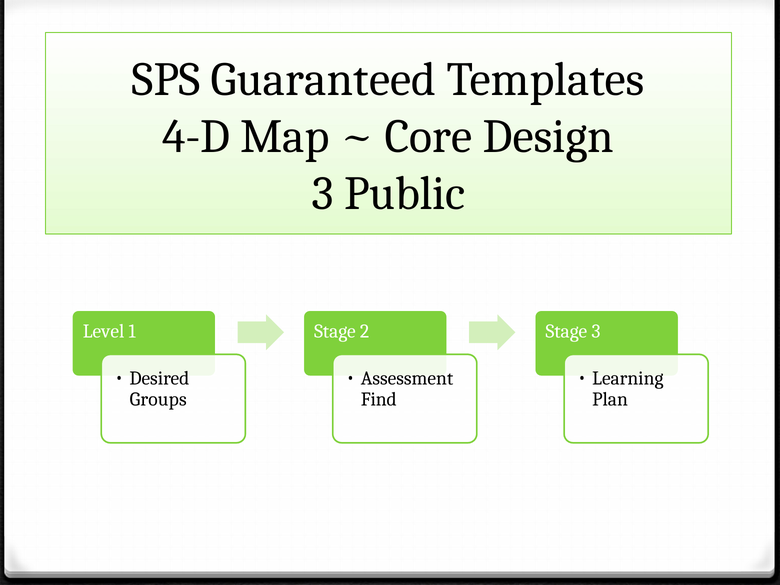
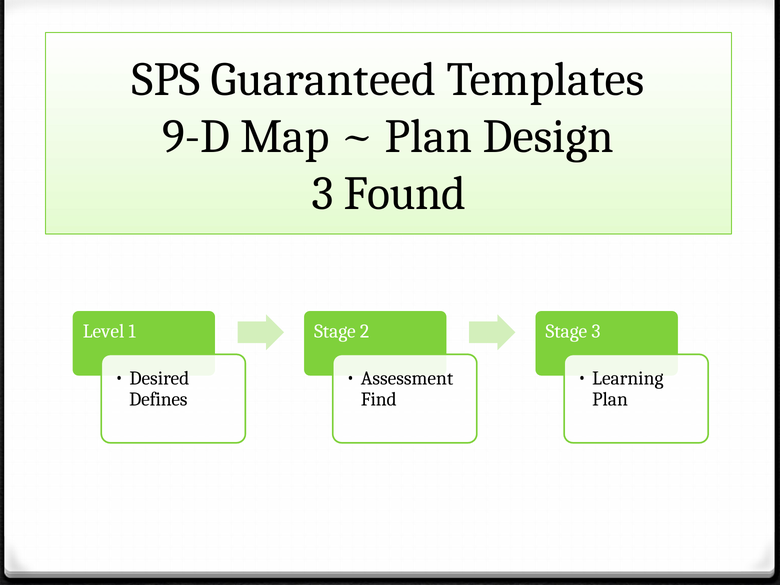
4-D: 4-D -> 9-D (196, 137)
Core: Core -> Plan (428, 137)
Public: Public -> Found (405, 194)
Groups: Groups -> Defines (158, 399)
